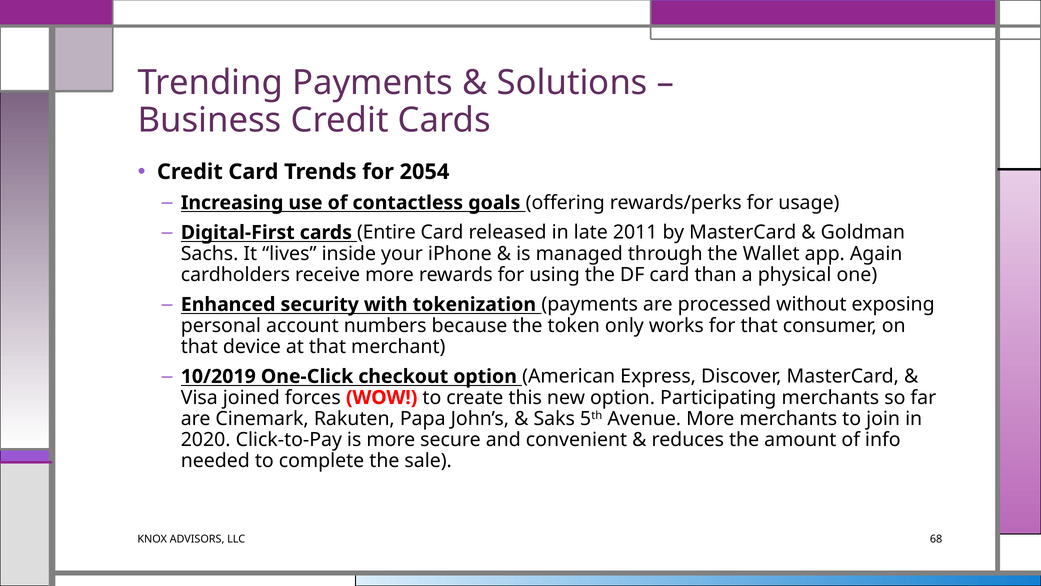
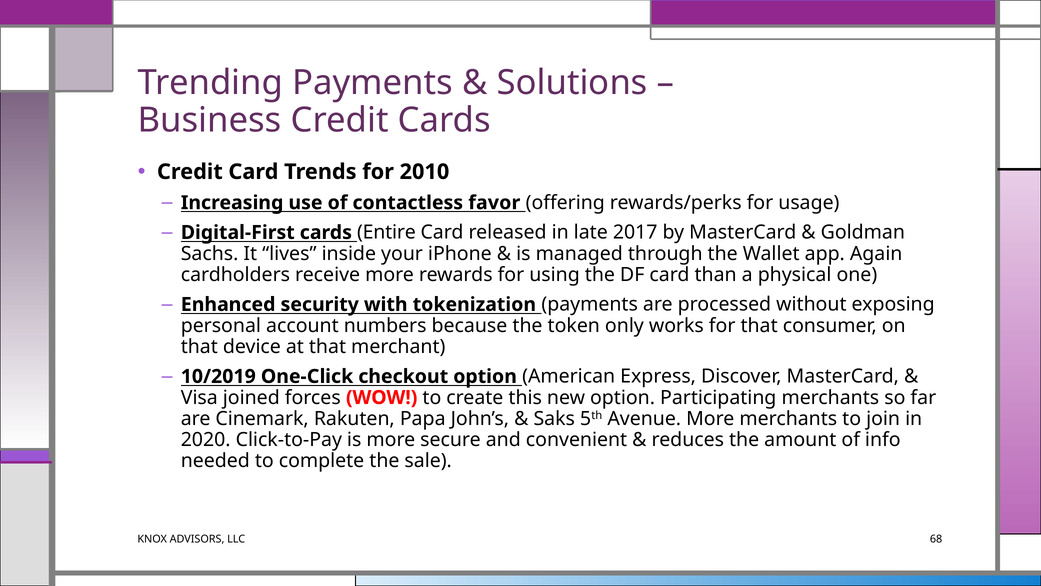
2054: 2054 -> 2010 (424, 172)
goals: goals -> favor (494, 203)
2011: 2011 -> 2017 (635, 232)
